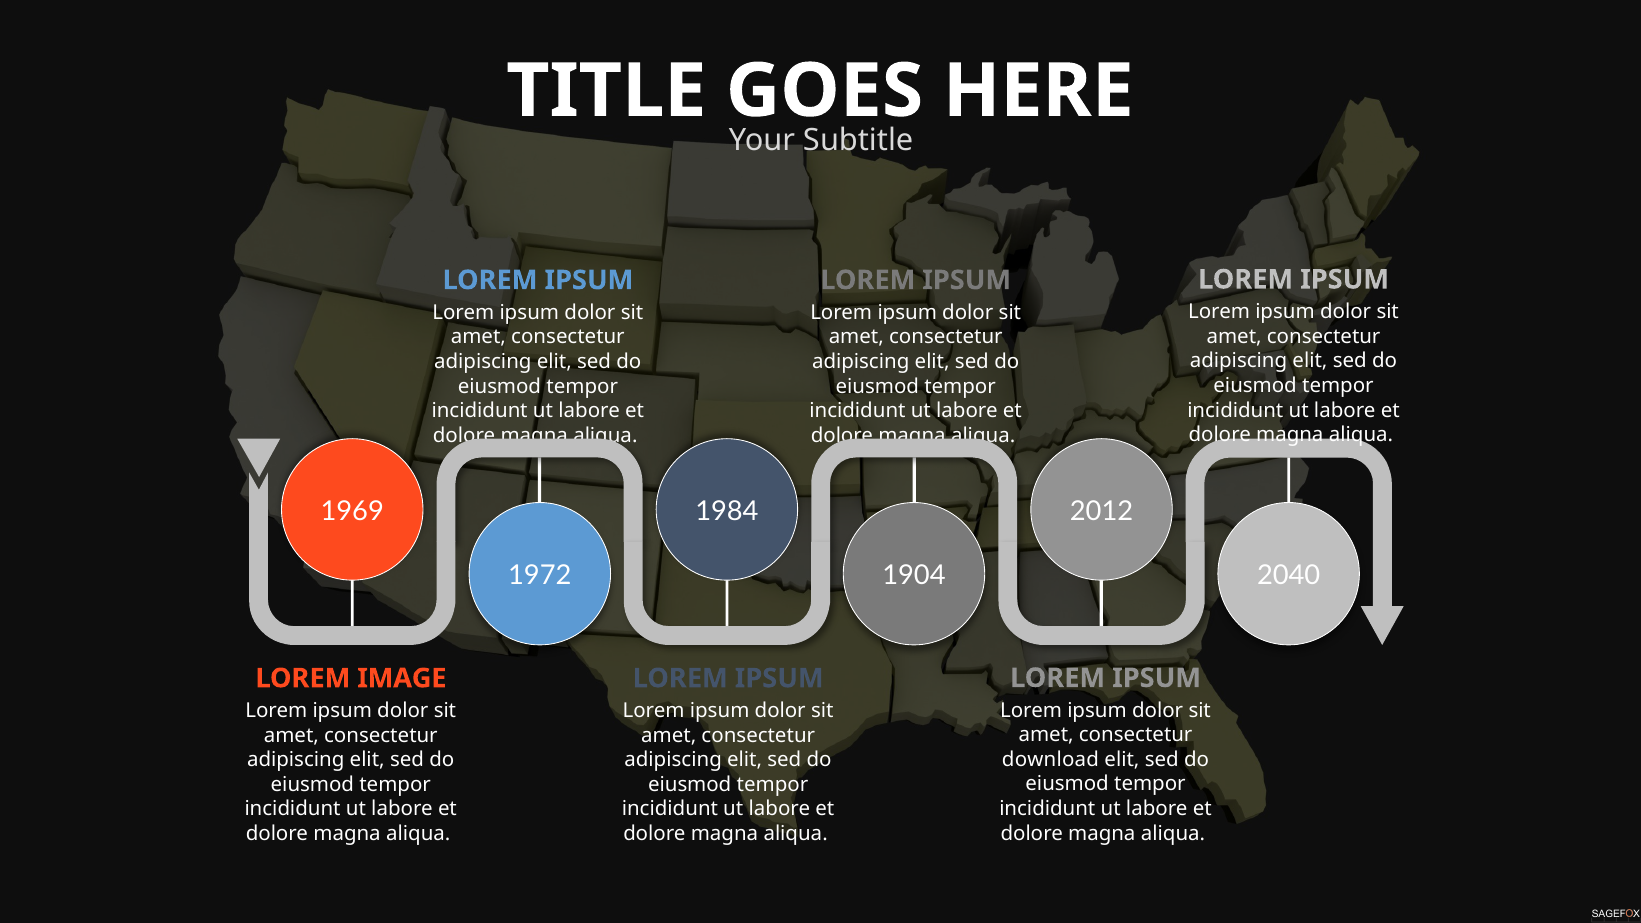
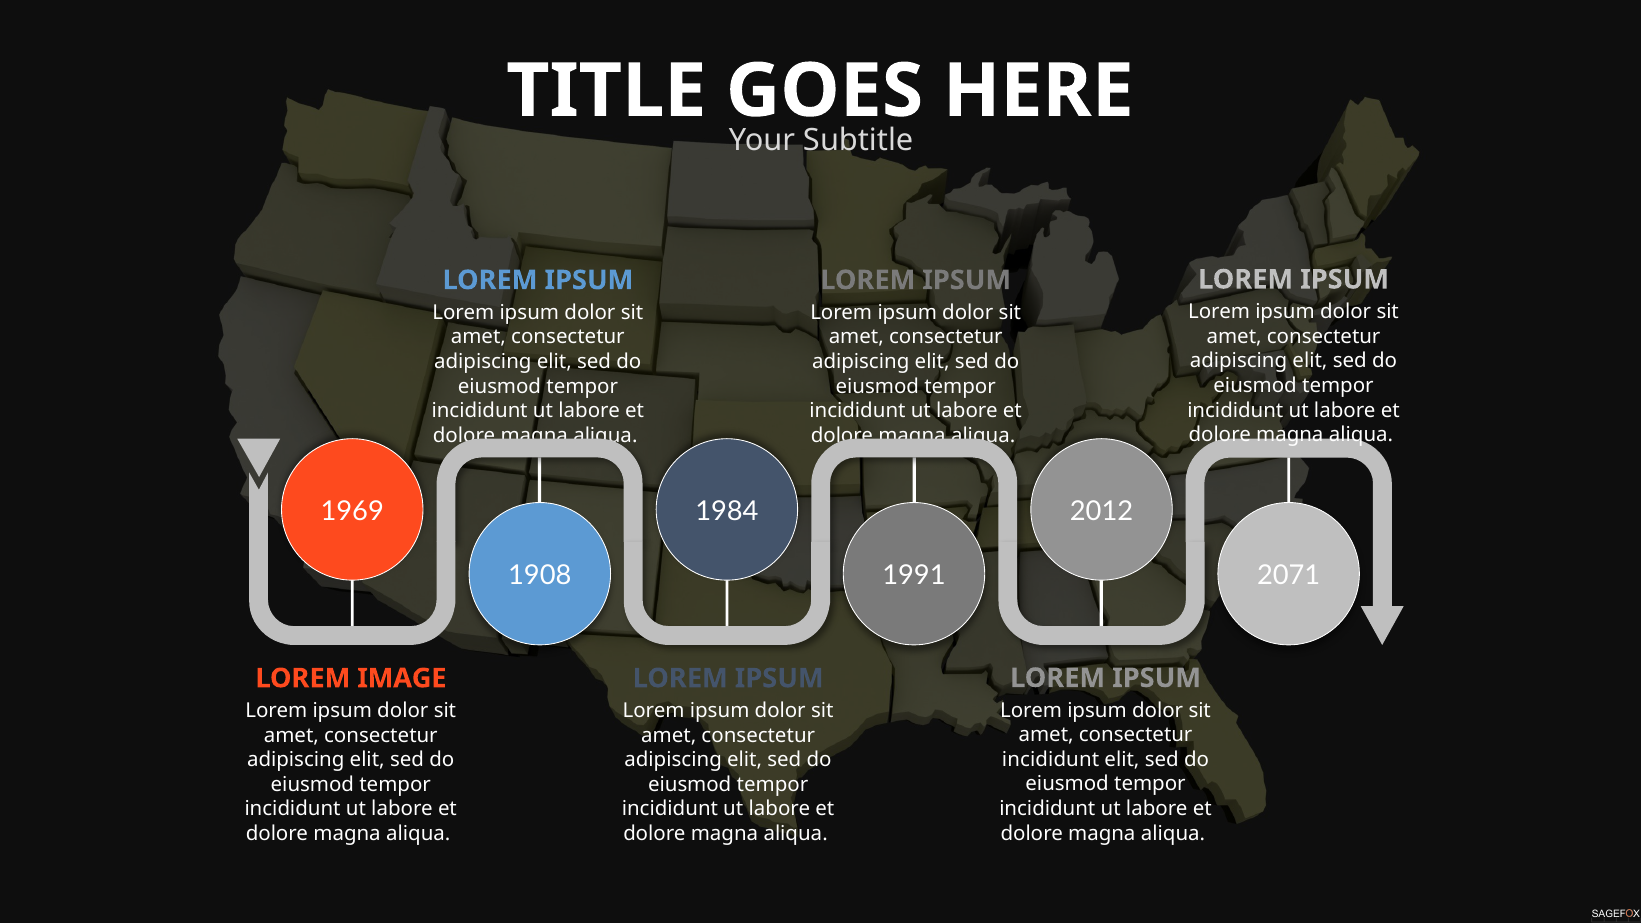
1972: 1972 -> 1908 (540, 576)
1904: 1904 -> 1991 (914, 576)
2040: 2040 -> 2071 (1289, 576)
download: download -> incididunt (1051, 760)
